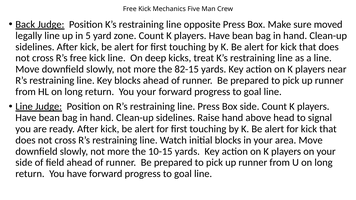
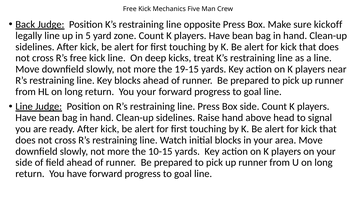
moved: moved -> kickoff (328, 24)
82-15: 82-15 -> 19-15 (187, 69)
